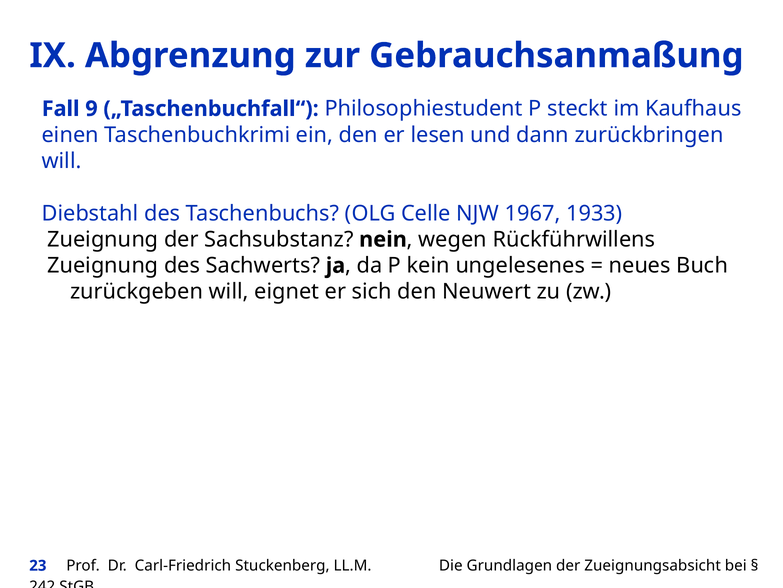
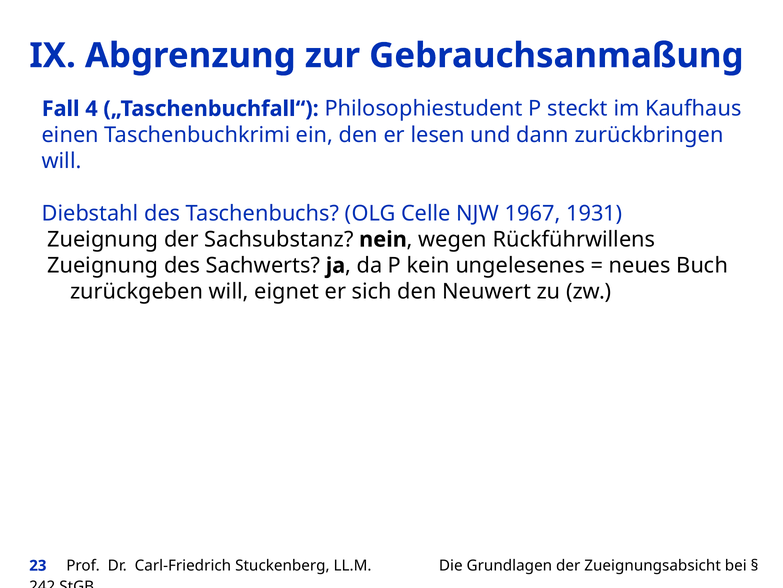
9: 9 -> 4 (91, 109)
1933: 1933 -> 1931 (594, 213)
